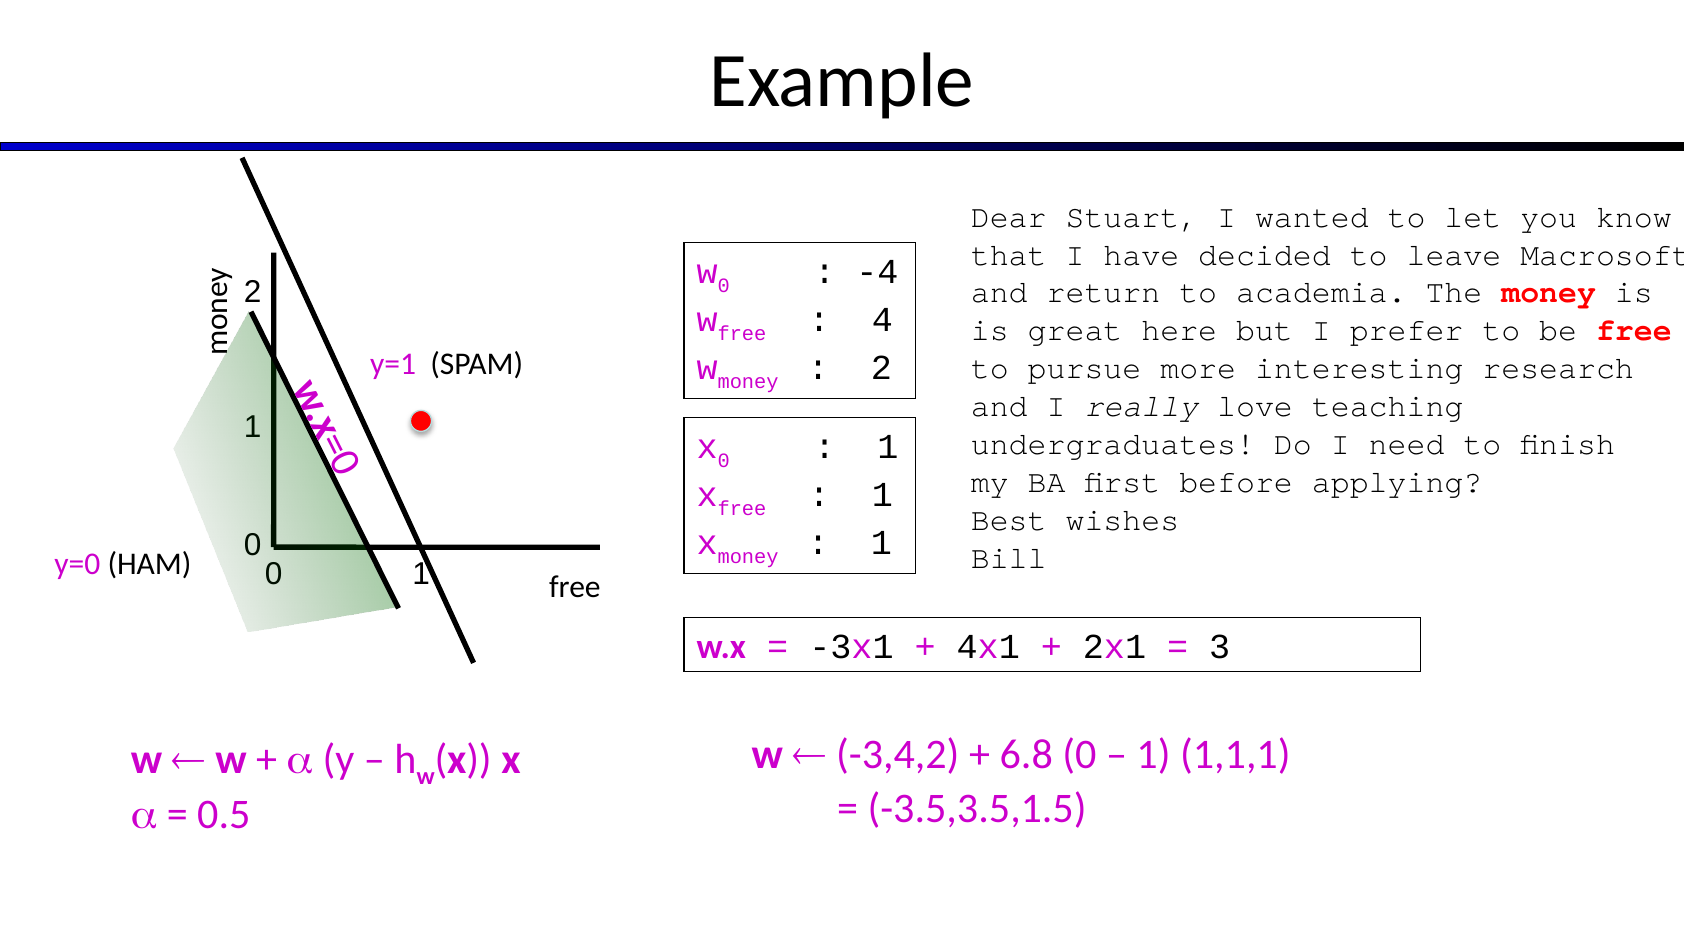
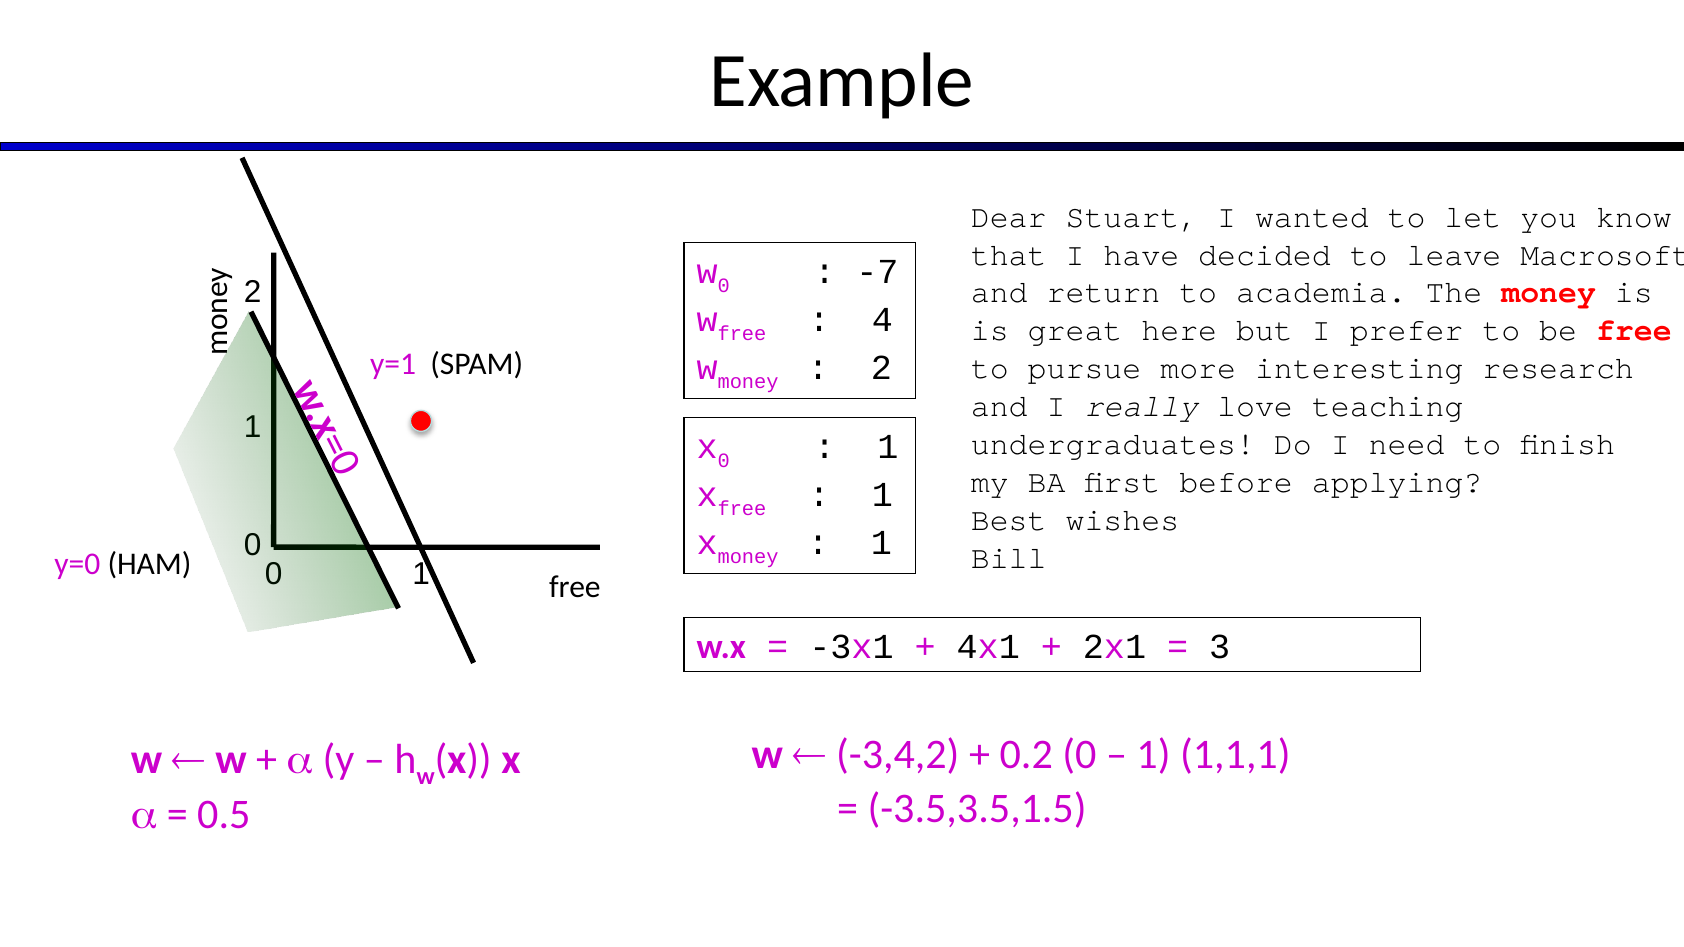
-4: -4 -> -7 (877, 272)
6.8: 6.8 -> 0.2 (1026, 755)
